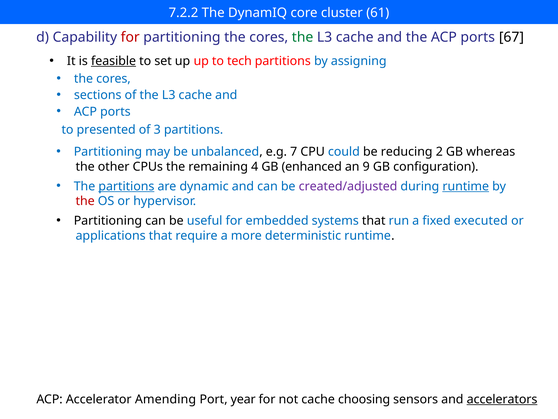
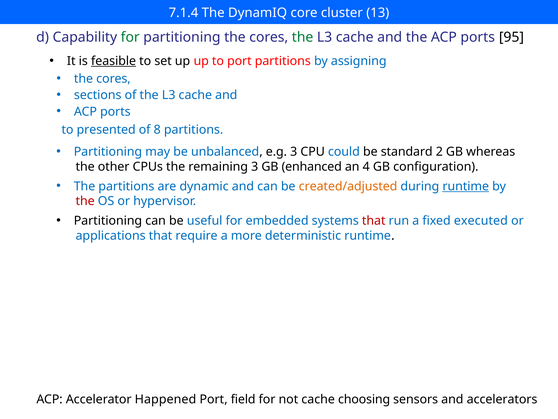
7.2.2: 7.2.2 -> 7.1.4 (183, 13)
61: 61 -> 13 (378, 13)
for colour: red -> green (130, 37)
67: 67 -> 95 (511, 37)
to tech: tech -> port (239, 61)
3: 3 -> 8 (157, 130)
e.g 7: 7 -> 3 (294, 152)
reducing: reducing -> standard (407, 152)
remaining 4: 4 -> 3 (255, 166)
9: 9 -> 4 (366, 166)
partitions underline: present -> none (126, 186)
created/adjusted colour: purple -> orange (348, 186)
that colour: black -> red (374, 220)
Amending: Amending -> Happened (165, 399)
year: year -> field (243, 399)
accelerators underline: present -> none (502, 399)
